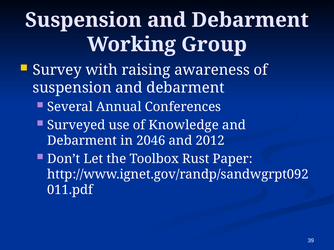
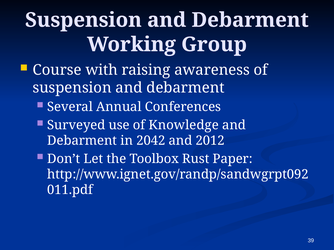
Survey: Survey -> Course (57, 70)
2046: 2046 -> 2042 (151, 141)
